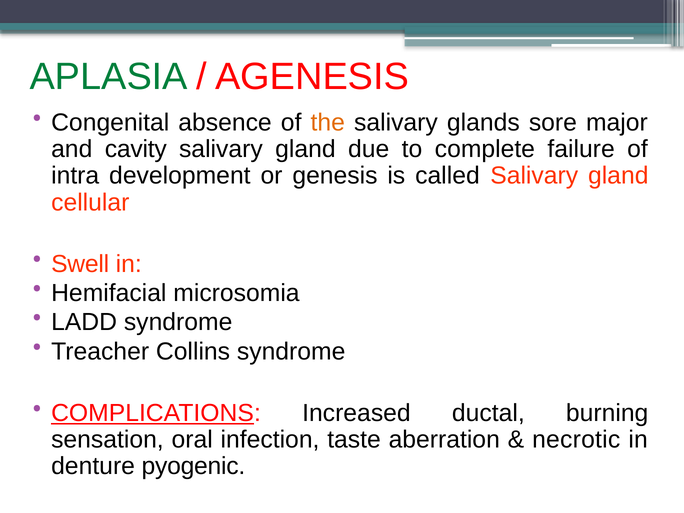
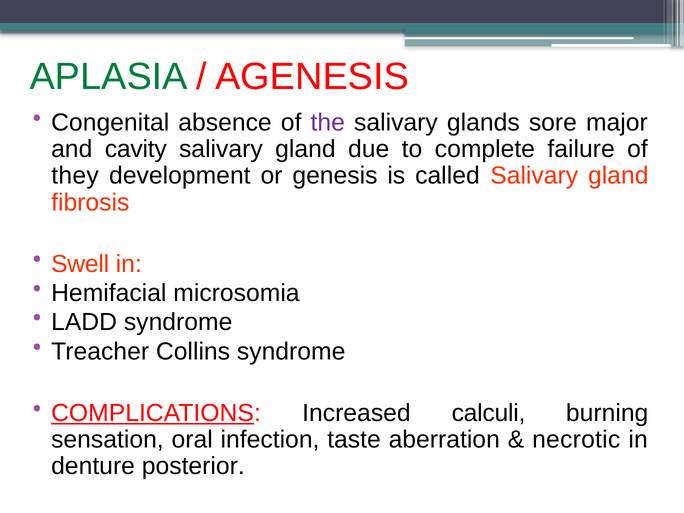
the colour: orange -> purple (328, 123)
intra: intra -> they (75, 176)
cellular: cellular -> fibrosis (90, 202)
ductal: ductal -> calculi (488, 413)
pyogenic: pyogenic -> posterior (193, 466)
